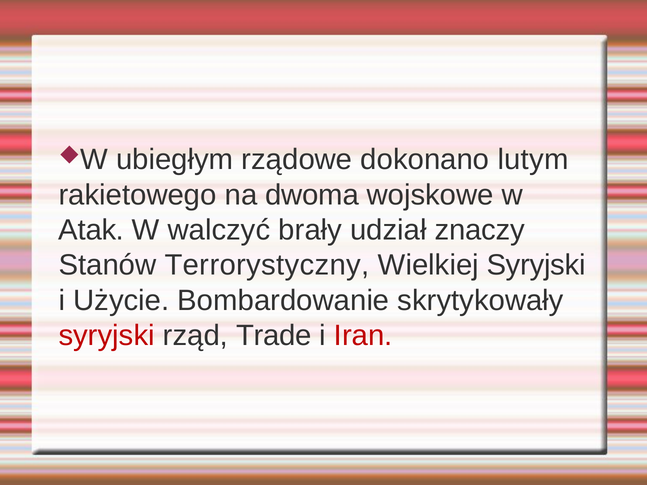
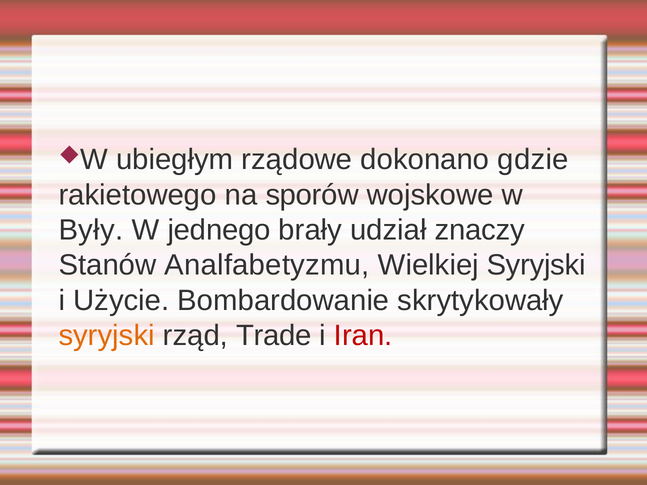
lutym: lutym -> gdzie (533, 160)
dwoma: dwoma -> sporów (312, 195)
Atak: Atak -> Były (91, 230)
walczyć: walczyć -> jednego (219, 230)
Terrorystyczny: Terrorystyczny -> Analfabetyzmu (267, 265)
syryjski colour: red -> orange (107, 336)
